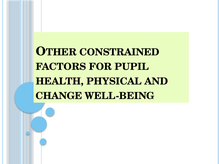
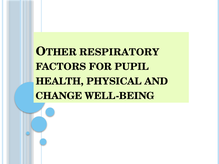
CONSTRAINED: CONSTRAINED -> RESPIRATORY (119, 52)
